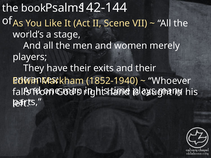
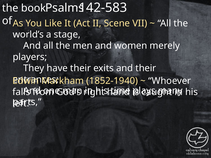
142-144: 142-144 -> 142-583 (103, 8)
